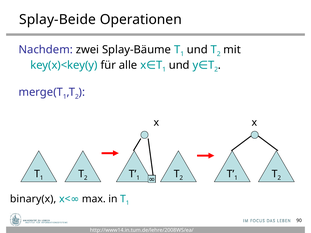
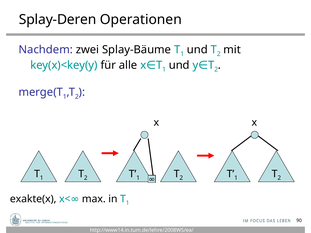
Splay-Beide: Splay-Beide -> Splay-Deren (58, 20)
binary(x: binary(x -> exakte(x (33, 199)
